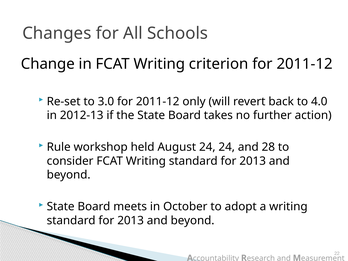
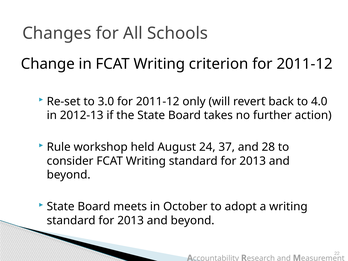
24 24: 24 -> 37 (227, 147)
